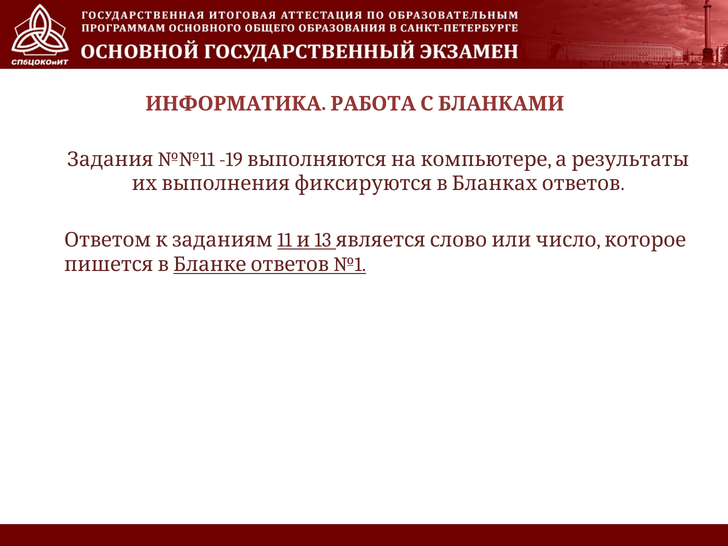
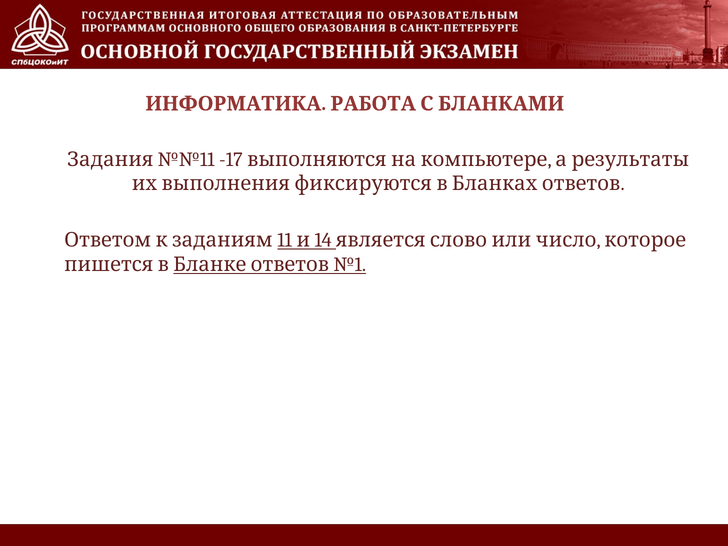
-19: -19 -> -17 (231, 159)
13: 13 -> 14 (323, 240)
